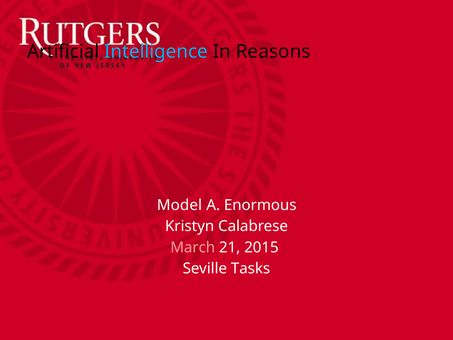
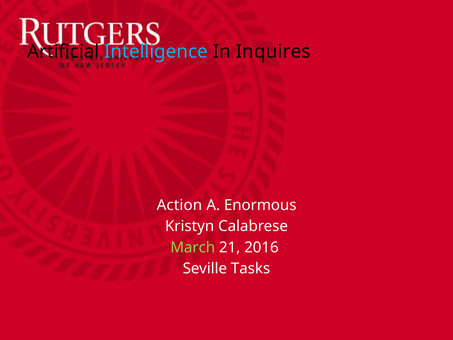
Reasons: Reasons -> Inquires (273, 52)
Model: Model -> Action (179, 205)
March colour: pink -> light green (193, 247)
2015: 2015 -> 2016 (261, 247)
